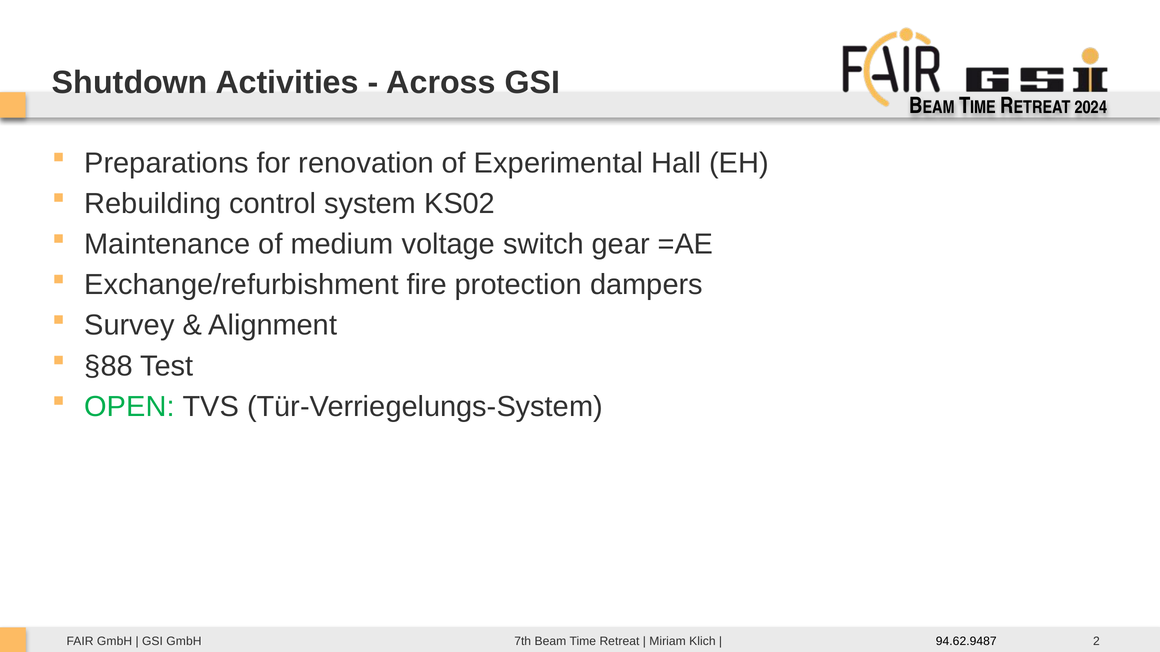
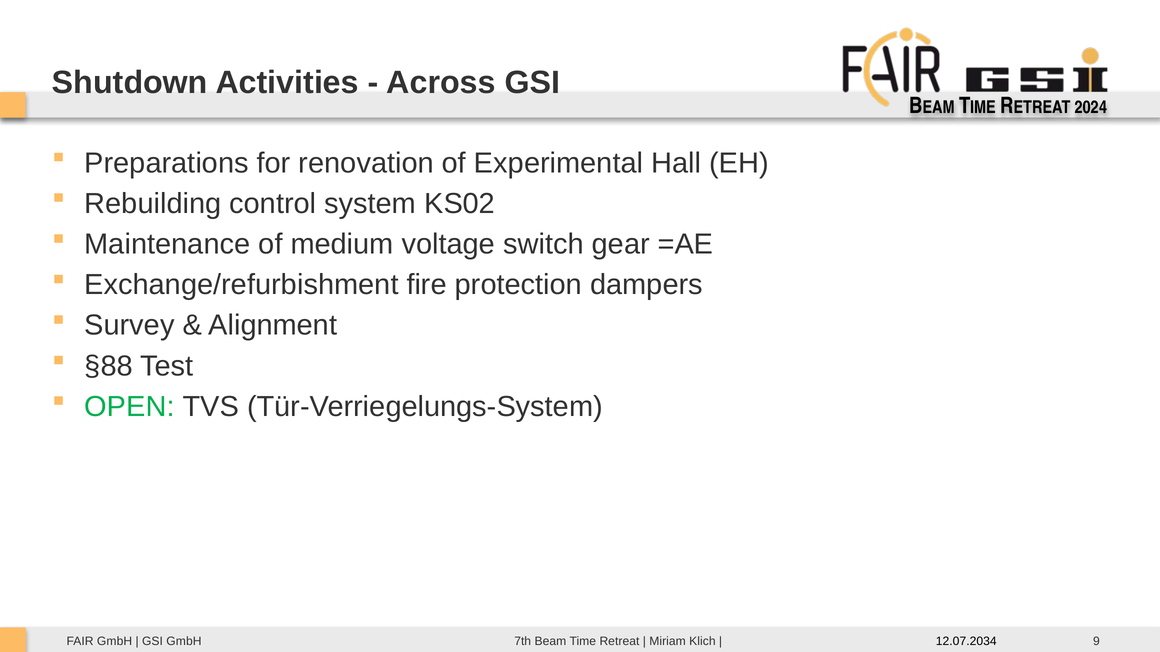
94.62.9487: 94.62.9487 -> 12.07.2034 (966, 642)
2: 2 -> 9 (1096, 642)
